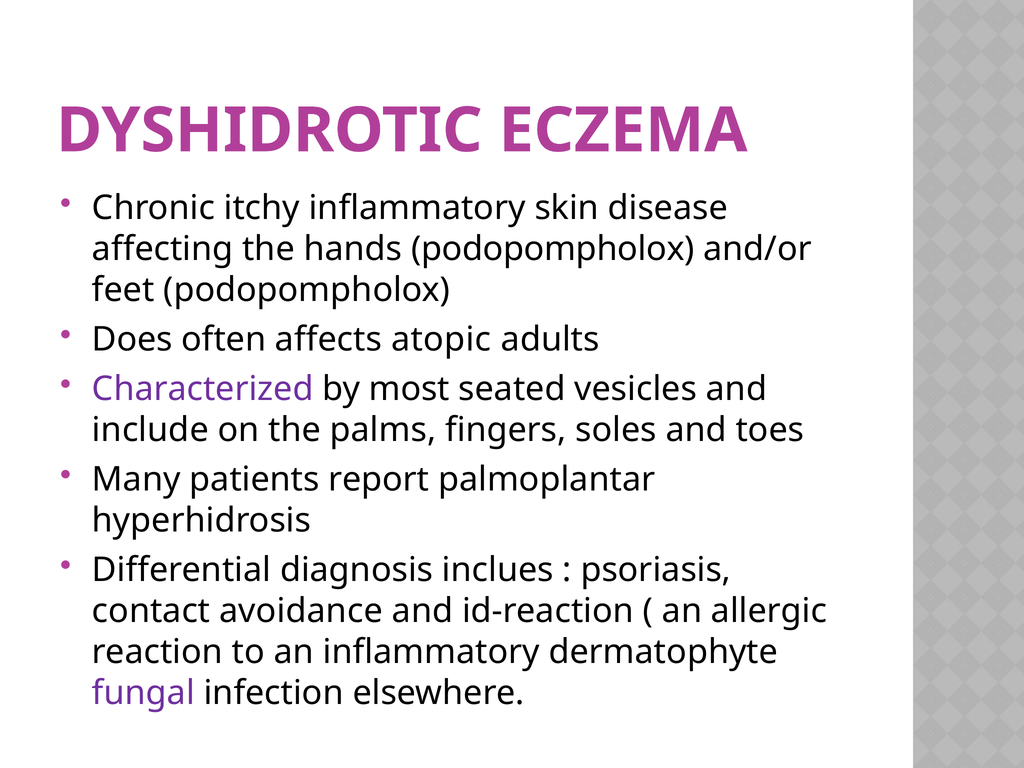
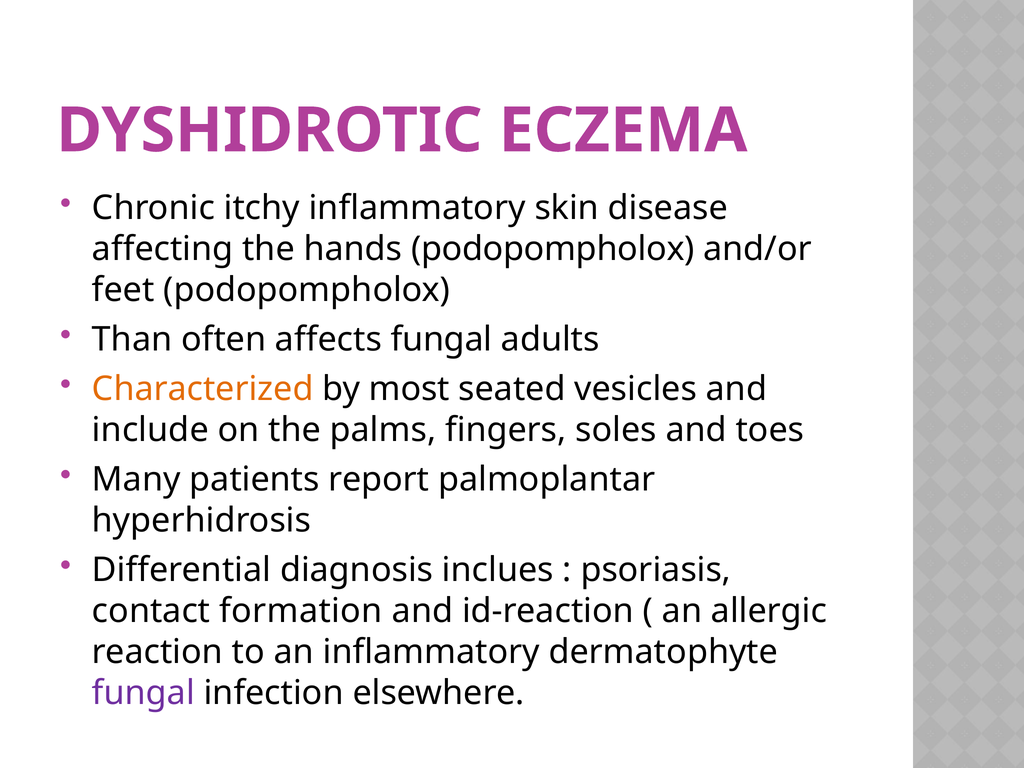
Does: Does -> Than (132, 340)
affects atopic: atopic -> fungal (441, 340)
Characterized colour: purple -> orange (203, 389)
avoidance: avoidance -> formation (301, 611)
